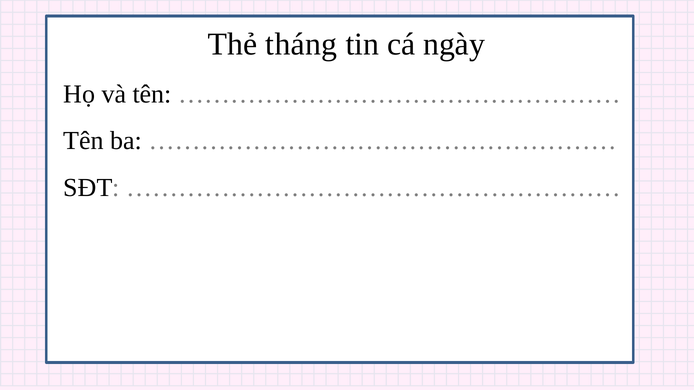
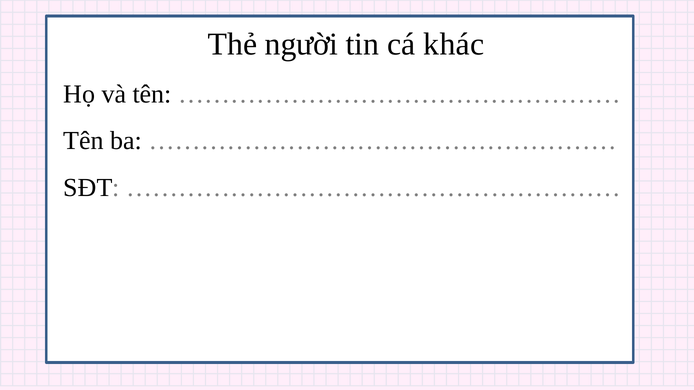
tháng: tháng -> người (302, 44)
ngày: ngày -> khác (454, 44)
